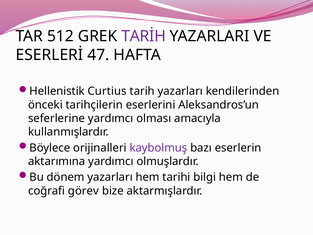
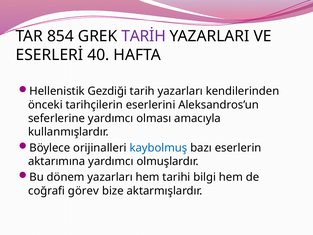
512: 512 -> 854 (60, 36)
47: 47 -> 40 (98, 55)
Curtius: Curtius -> Gezdiği (107, 91)
kaybolmuş colour: purple -> blue (158, 148)
